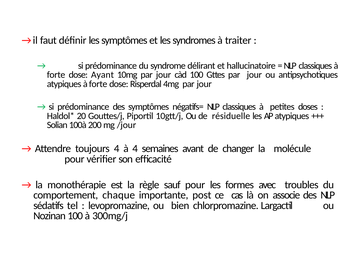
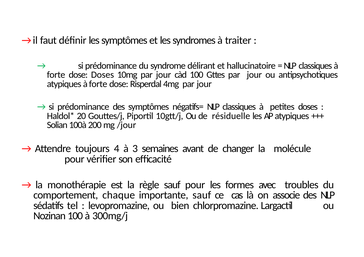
dose Ayant: Ayant -> Doses (102, 75)
à 4: 4 -> 3 (135, 149)
importante post: post -> sauf (202, 195)
